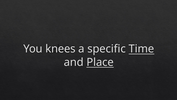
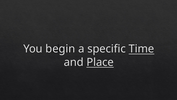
knees: knees -> begin (60, 49)
